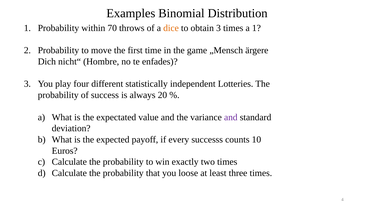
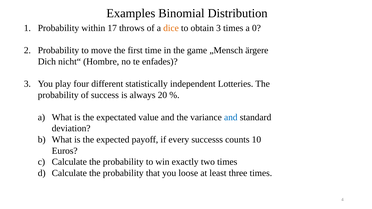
70: 70 -> 17 (112, 28)
a 1: 1 -> 0 (256, 28)
and colour: purple -> blue (231, 117)
